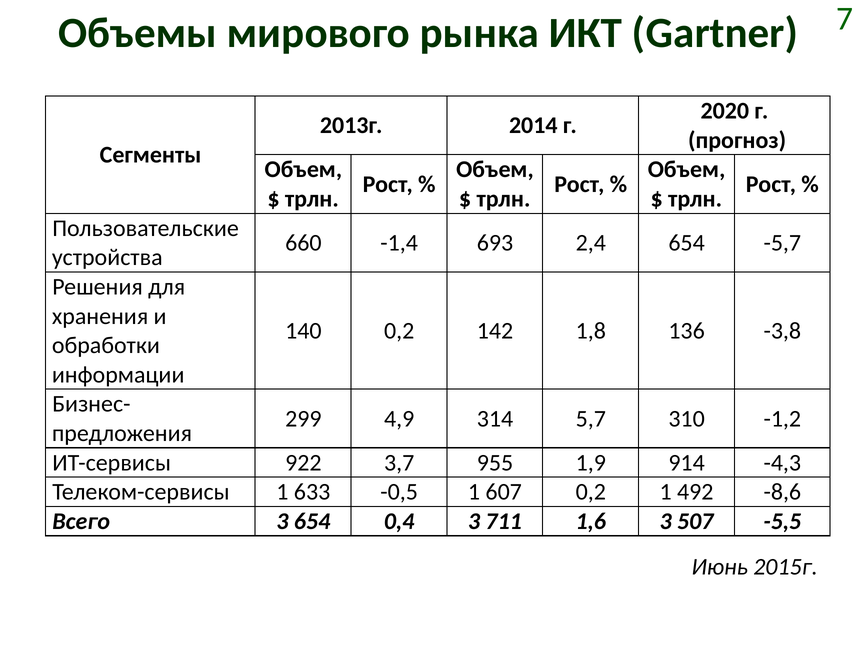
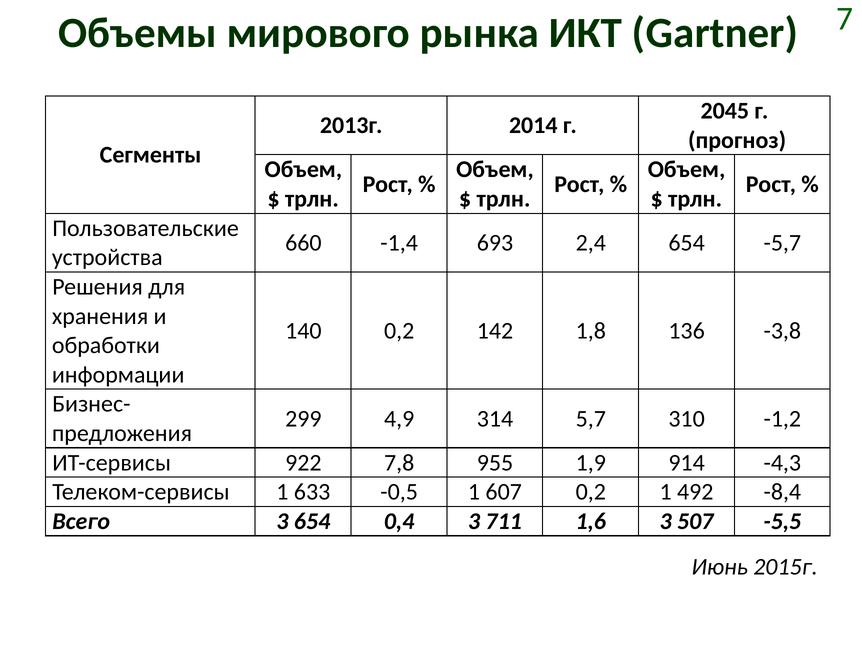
2020: 2020 -> 2045 (725, 111)
3,7: 3,7 -> 7,8 (399, 463)
-8,6: -8,6 -> -8,4 (782, 492)
